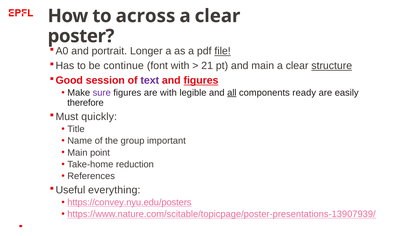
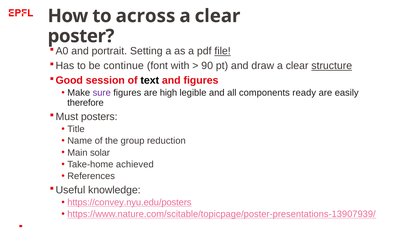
Longer: Longer -> Setting (146, 51)
21: 21 -> 90 (207, 66)
and main: main -> draw (263, 66)
text colour: purple -> black (150, 80)
figures underline: present -> none (201, 80)
are with: with -> high (168, 93)
all underline: present -> none (232, 93)
quickly: quickly -> posters (99, 117)
important: important -> reduction (166, 141)
point: point -> solar (100, 152)
reduction: reduction -> achieved (135, 164)
everything: everything -> knowledge (114, 190)
